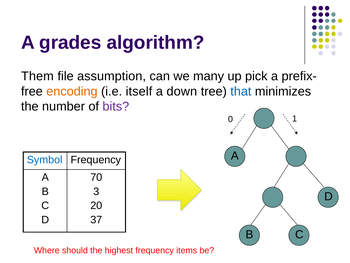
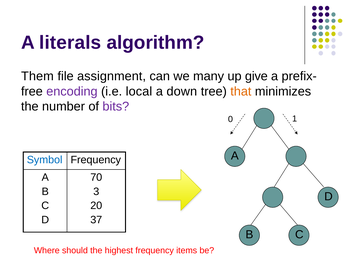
grades: grades -> literals (70, 42)
assumption: assumption -> assignment (112, 76)
pick: pick -> give (256, 76)
encoding colour: orange -> purple (72, 91)
itself: itself -> local (139, 91)
that colour: blue -> orange (241, 91)
